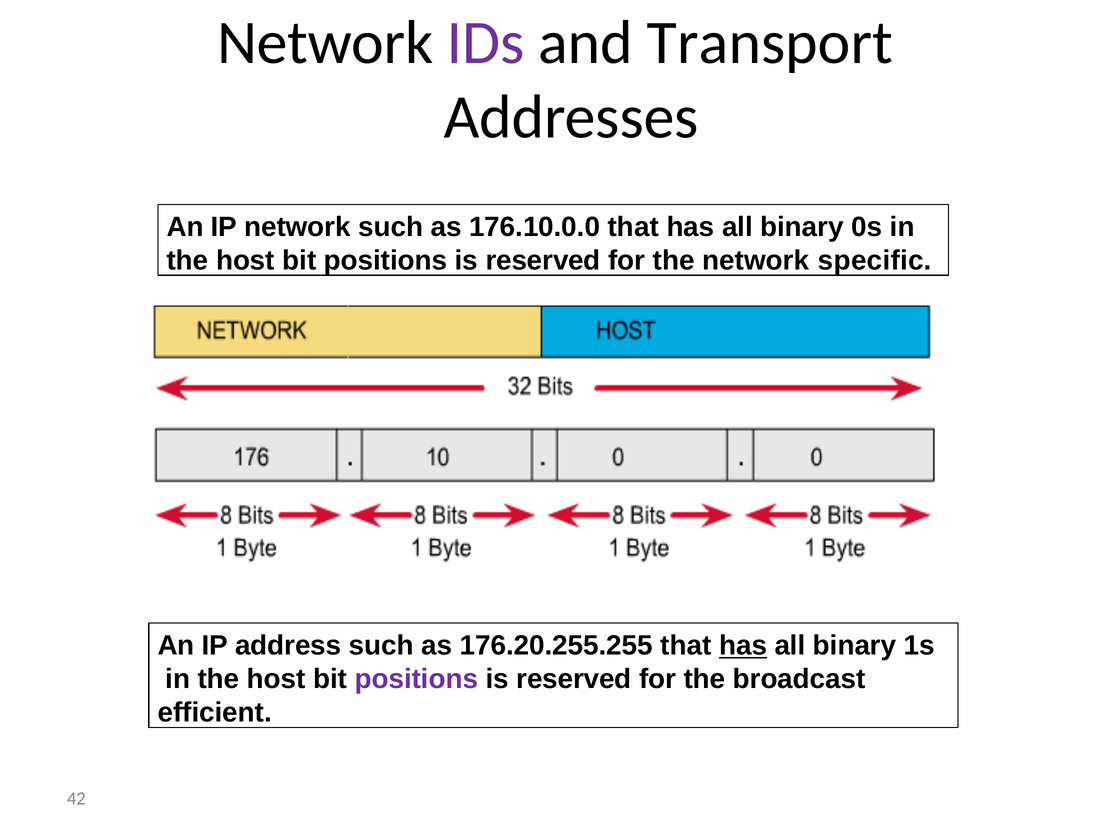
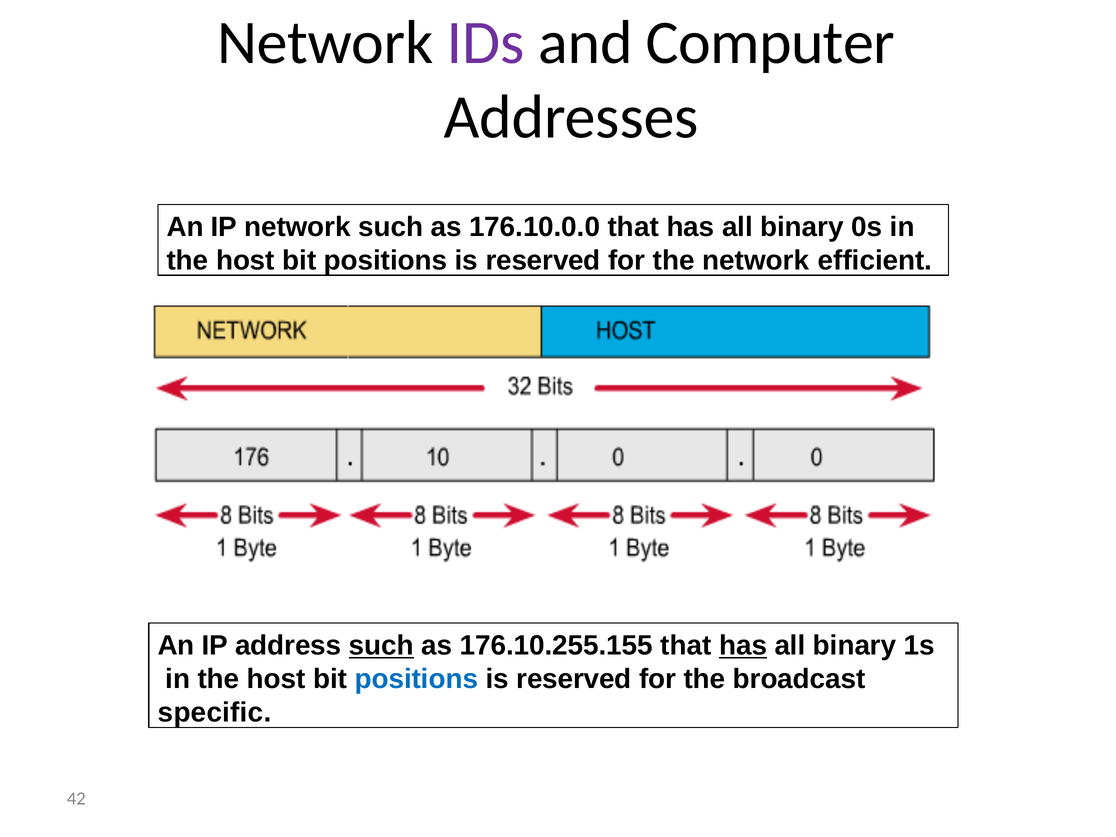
Transport: Transport -> Computer (770, 43)
specific: specific -> efficient (875, 261)
such underline: none -> present (381, 646)
176.20.255.255: 176.20.255.255 -> 176.10.255.155 (556, 646)
positions colour: purple -> blue (416, 679)
efficient: efficient -> specific (215, 713)
